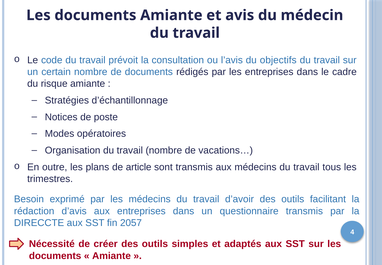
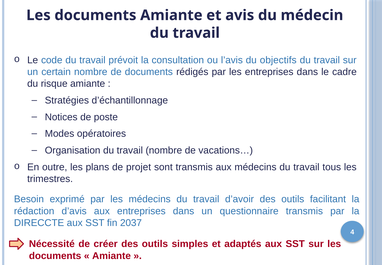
article: article -> projet (139, 167)
2057: 2057 -> 2037 (131, 222)
